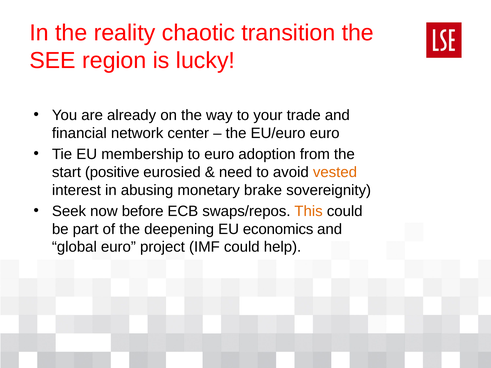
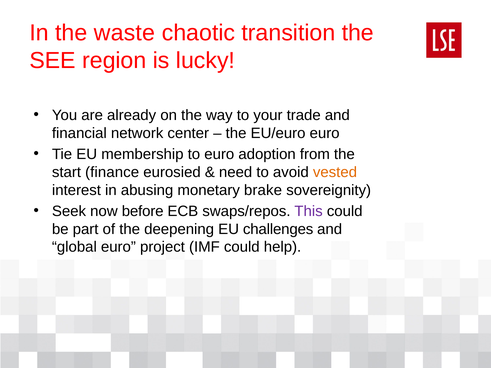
reality: reality -> waste (124, 33)
positive: positive -> finance (112, 172)
This colour: orange -> purple (309, 211)
economics: economics -> challenges (278, 229)
